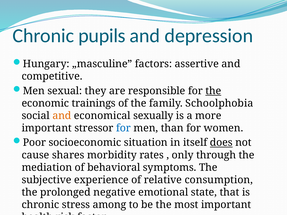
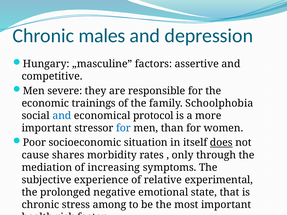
pupils: pupils -> males (102, 36)
sexual: sexual -> severe (65, 91)
the underline: present -> none (213, 91)
and colour: orange -> blue (62, 116)
sexually: sexually -> protocol (153, 116)
behavioral: behavioral -> increasing (114, 168)
consumption: consumption -> experimental (219, 180)
